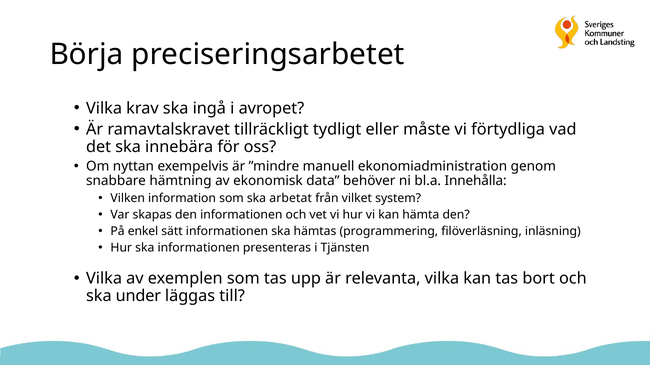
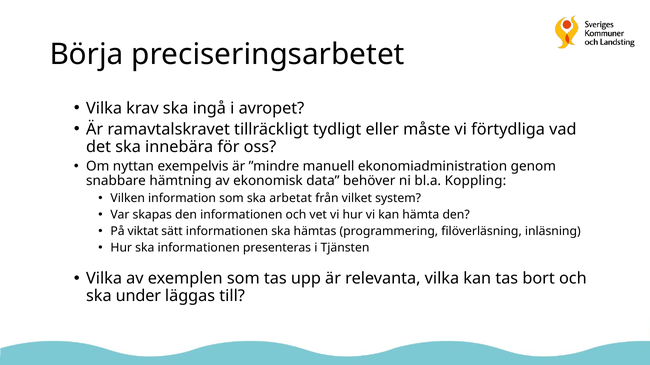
Innehålla: Innehålla -> Koppling (476, 181)
enkel: enkel -> viktat (143, 231)
